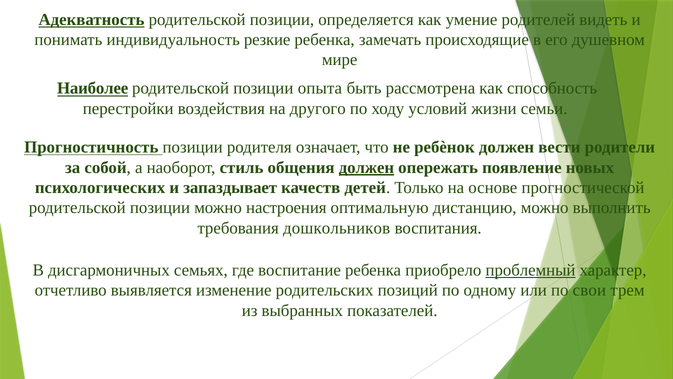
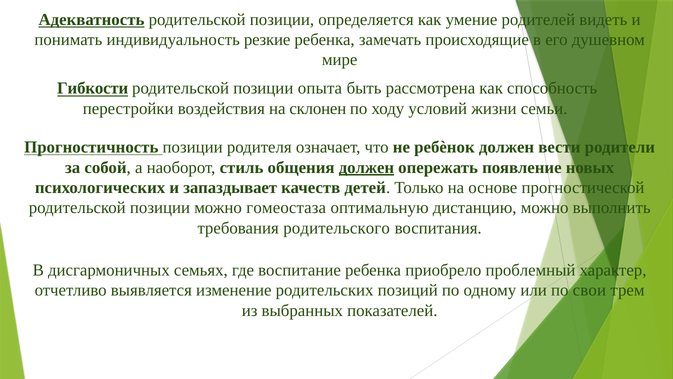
Наиболее: Наиболее -> Гибкости (93, 88)
другого: другого -> склонен (318, 108)
настроения: настроения -> гомеостаза (286, 208)
дошкольников: дошкольников -> родительского (337, 228)
проблемный underline: present -> none (530, 270)
